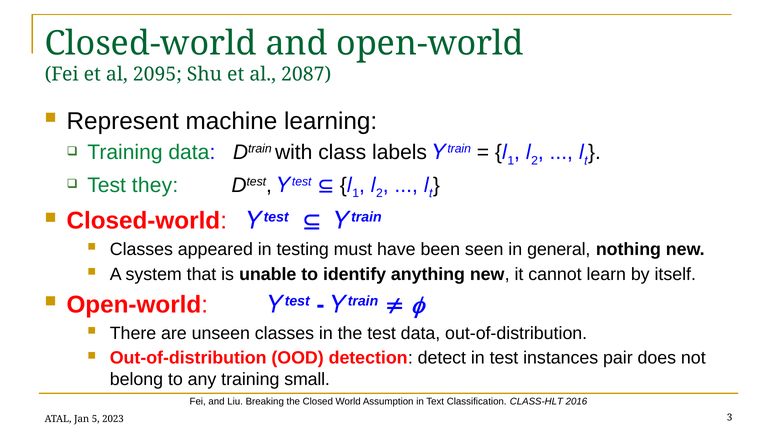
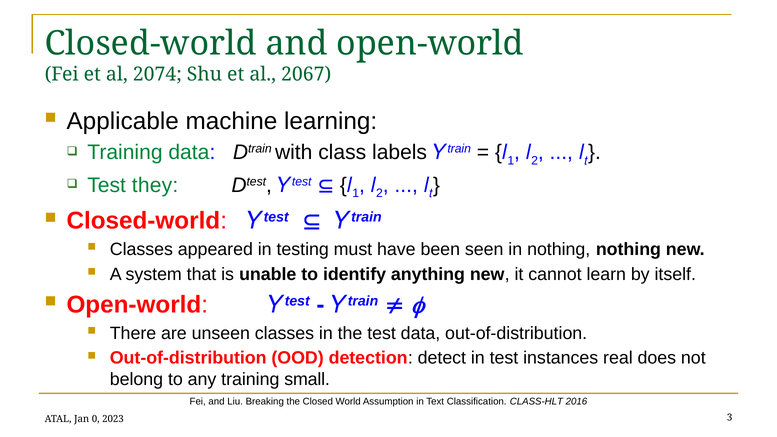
2095: 2095 -> 2074 (157, 74)
2087: 2087 -> 2067 (306, 74)
Represent: Represent -> Applicable (123, 121)
in general: general -> nothing (559, 249)
pair: pair -> real (618, 358)
5: 5 -> 0 (96, 419)
